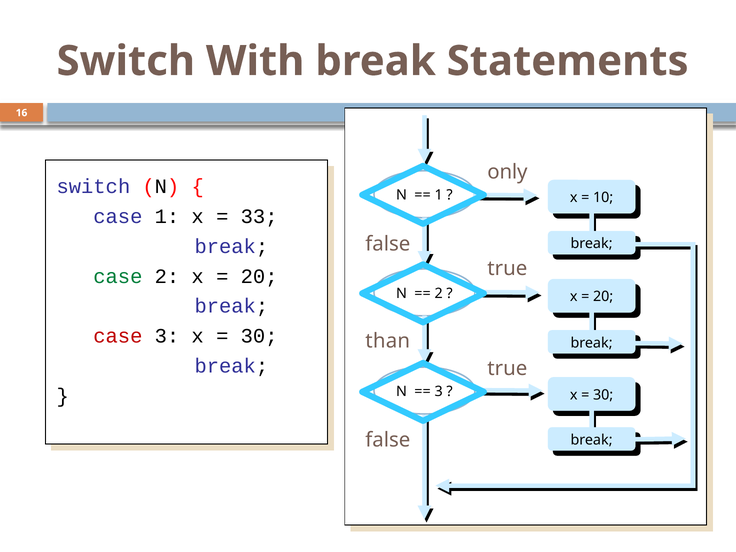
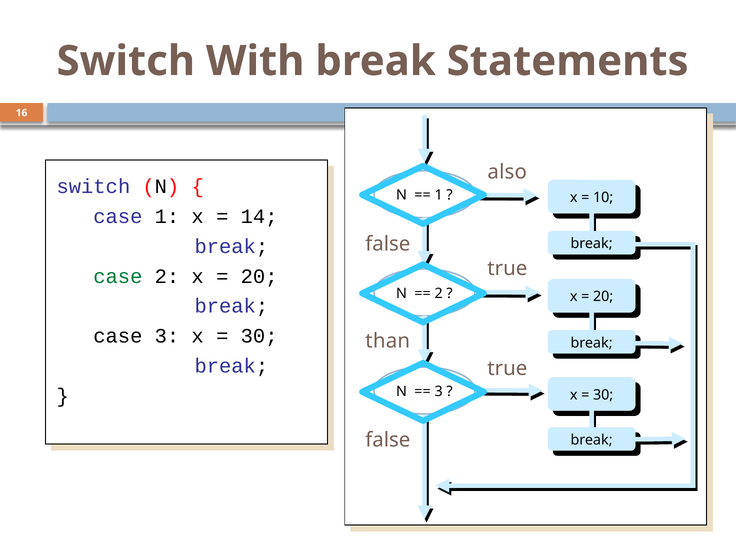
only: only -> also (507, 172)
33: 33 -> 14 (259, 217)
case colour: red -> black (118, 336)
